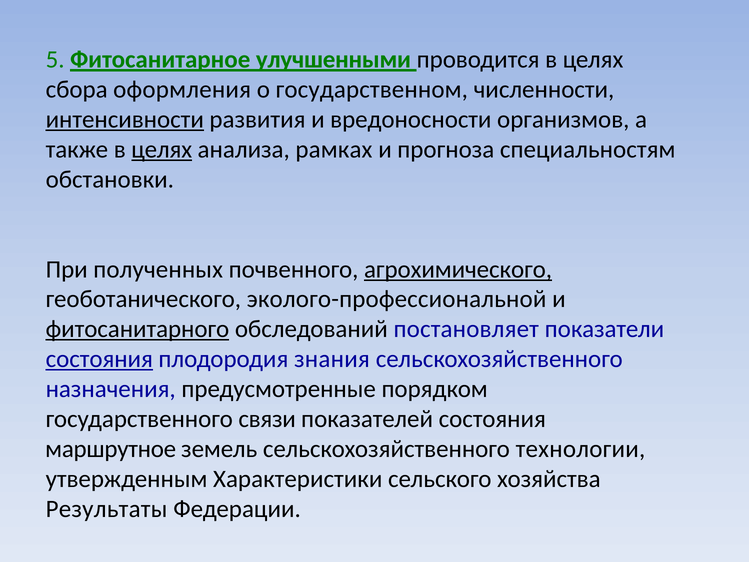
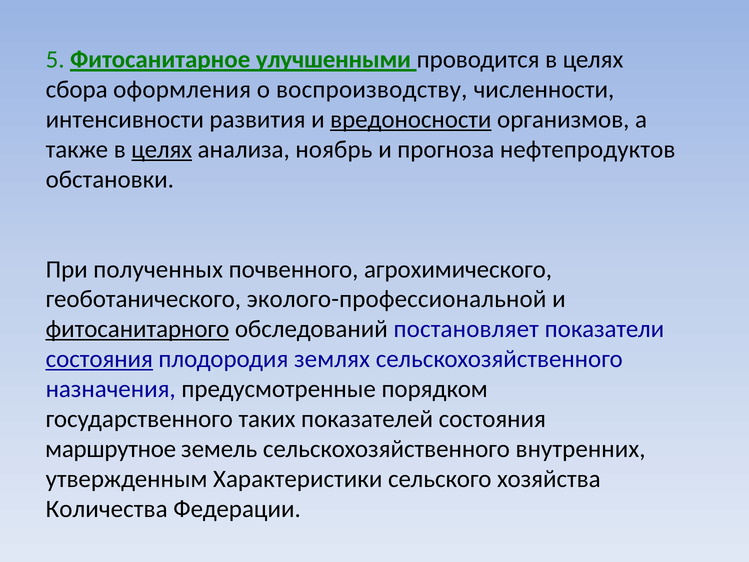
государственном: государственном -> воспроизводству (372, 89)
интенсивности underline: present -> none (125, 119)
вредоносности underline: none -> present (411, 119)
рамках: рамках -> ноябрь (334, 149)
специальностям: специальностям -> нефтепродуктов (588, 149)
агрохимического underline: present -> none (458, 269)
знания: знания -> землях (332, 359)
связи: связи -> таких (267, 419)
технологии: технологии -> внутренних (581, 449)
Результаты: Результаты -> Количества (107, 509)
